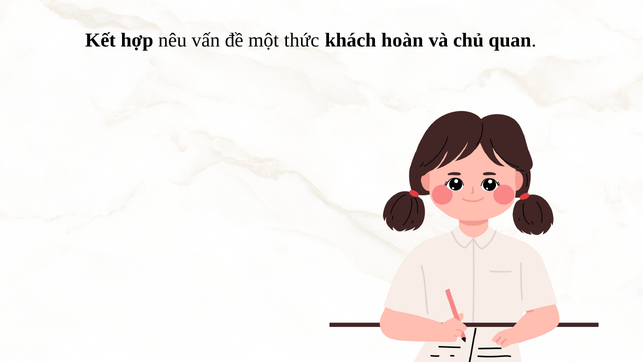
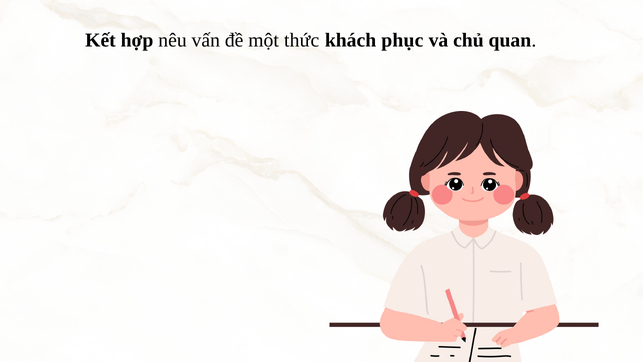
hoàn: hoàn -> phục (402, 40)
